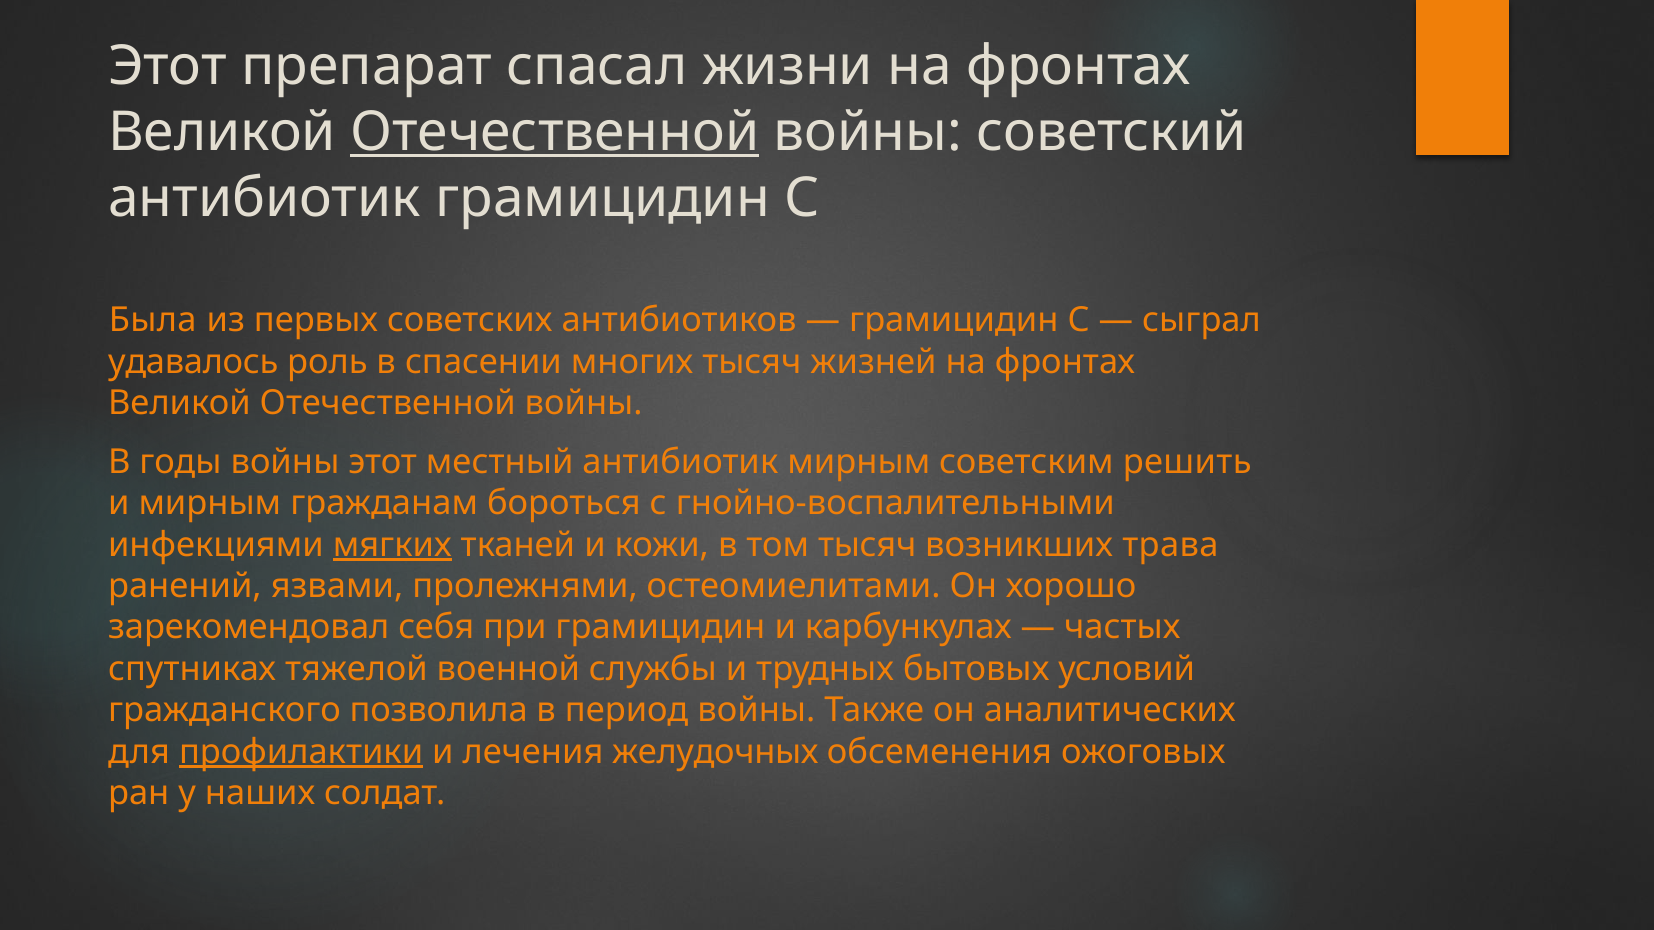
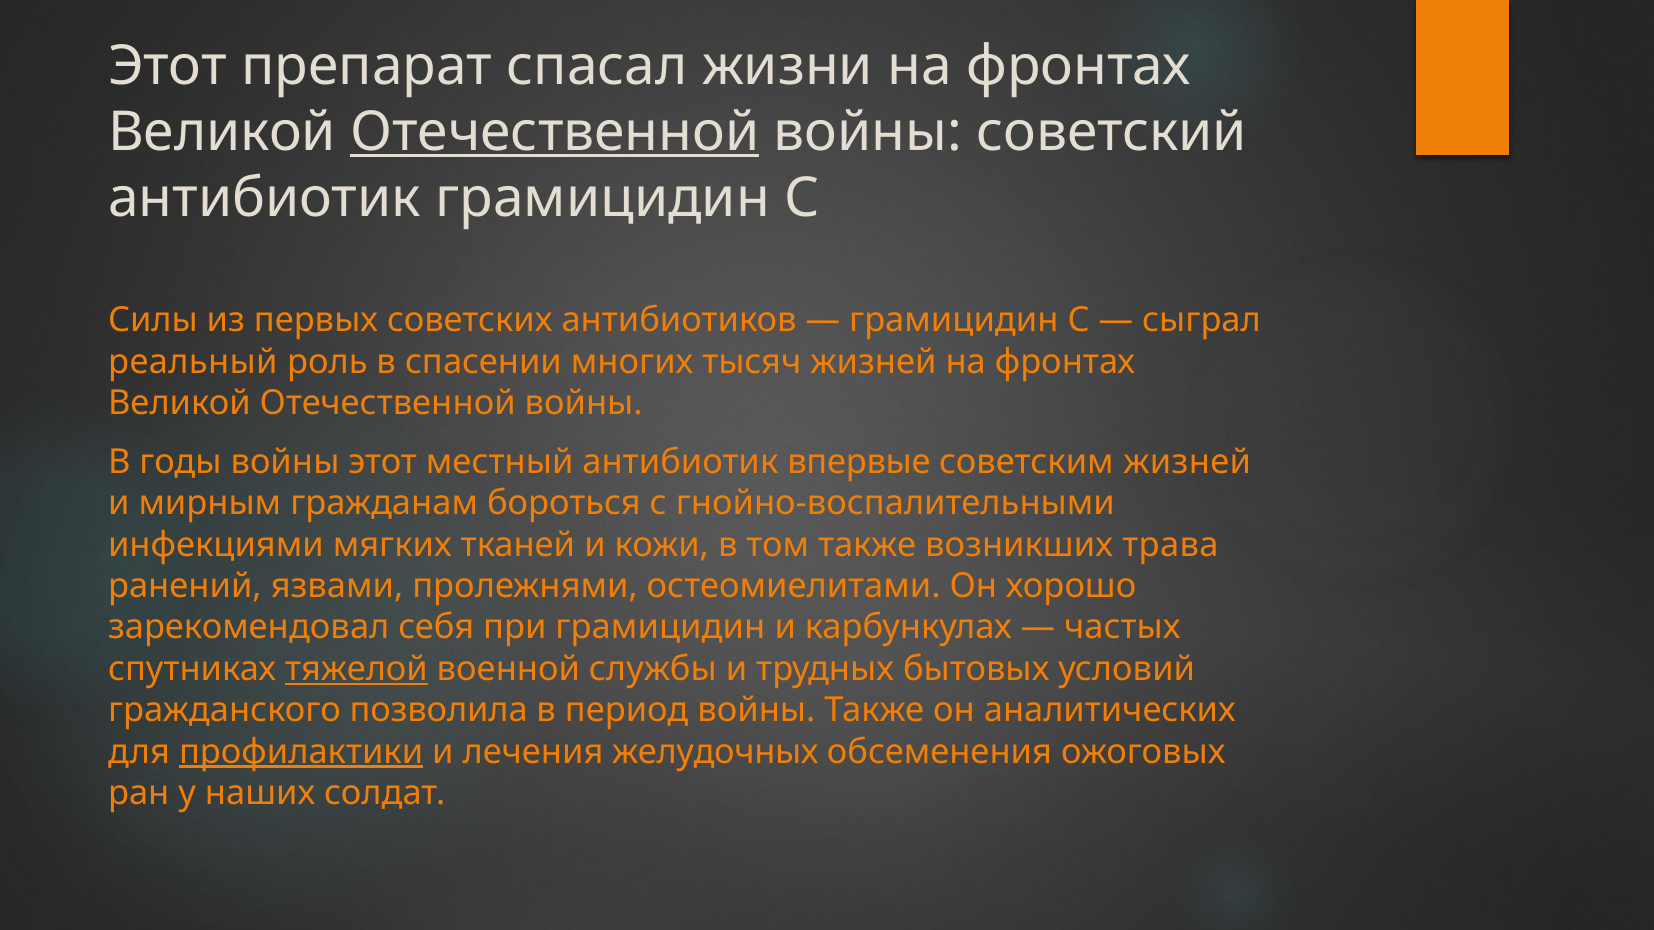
Была: Была -> Силы (153, 321)
удавалось: удавалось -> реальный (193, 362)
антибиотик мирным: мирным -> впервые (859, 462)
советским решить: решить -> жизней (1187, 462)
мягких underline: present -> none (392, 545)
том тысяч: тысяч -> также (867, 545)
тяжелой underline: none -> present (356, 669)
